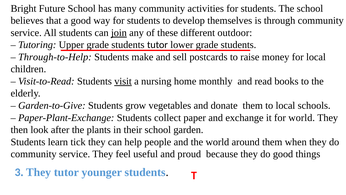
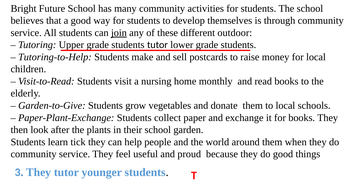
Through-to-Help: Through-to-Help -> Tutoring-to-Help (55, 57)
visit underline: present -> none (123, 81)
for world: world -> books (302, 117)
